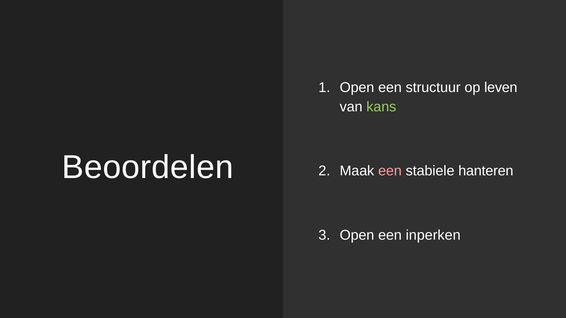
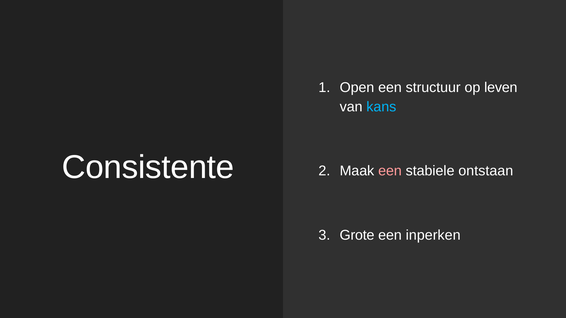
kans colour: light green -> light blue (381, 107)
Beoordelen: Beoordelen -> Consistente (148, 167)
hanteren: hanteren -> ontstaan (486, 171)
Open: Open -> Grote (357, 235)
